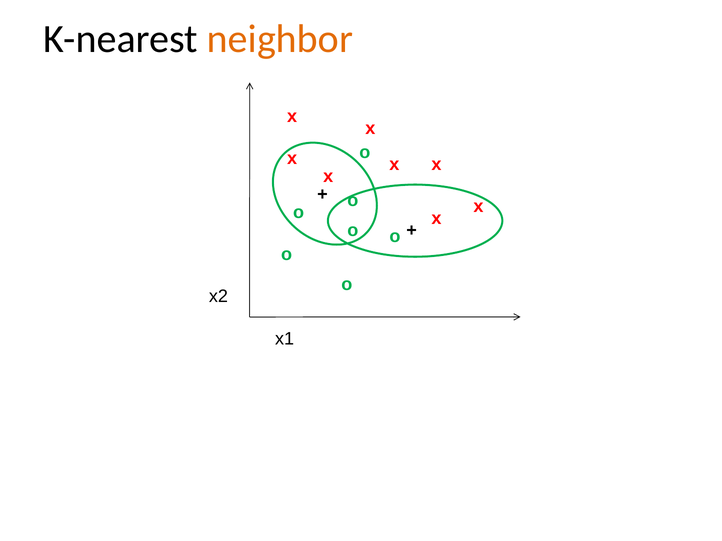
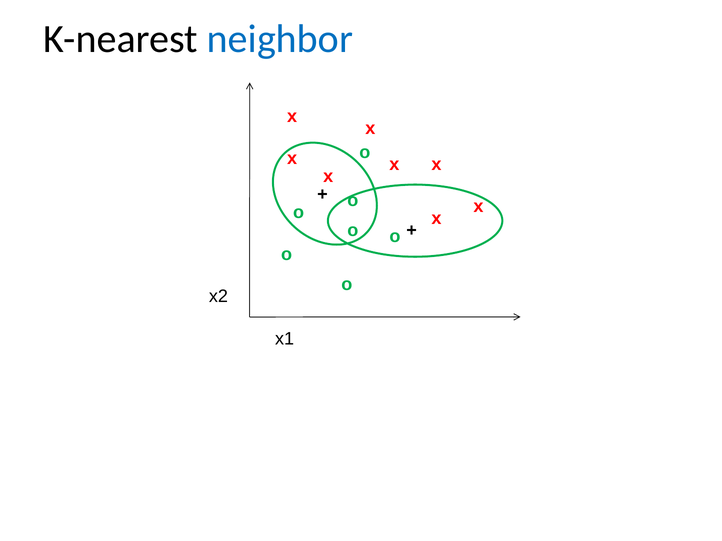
neighbor colour: orange -> blue (280, 39)
